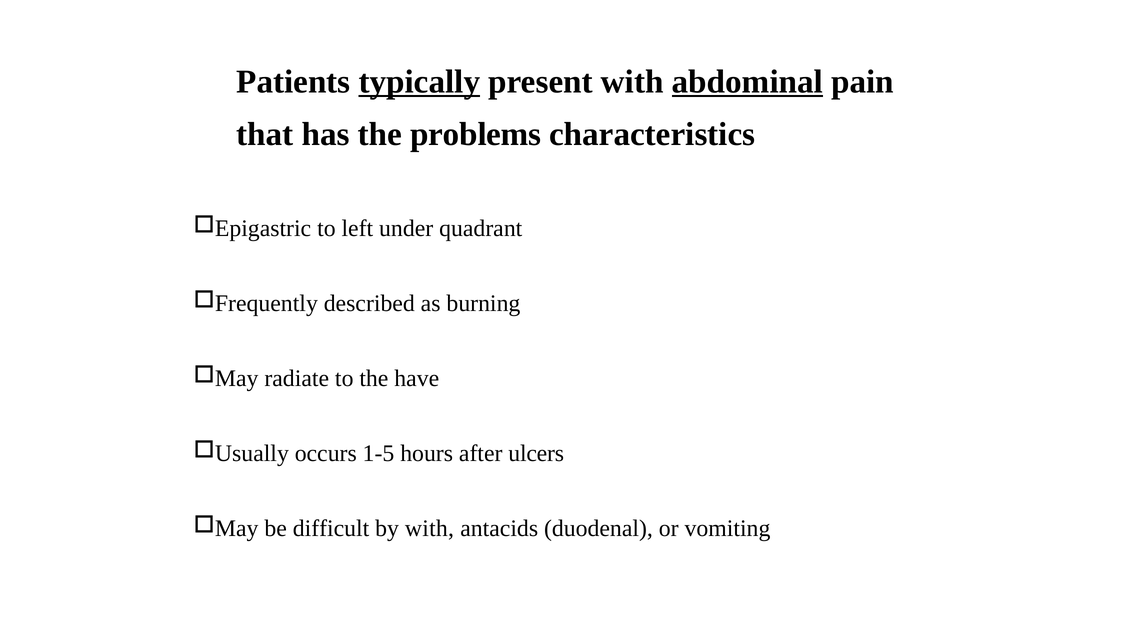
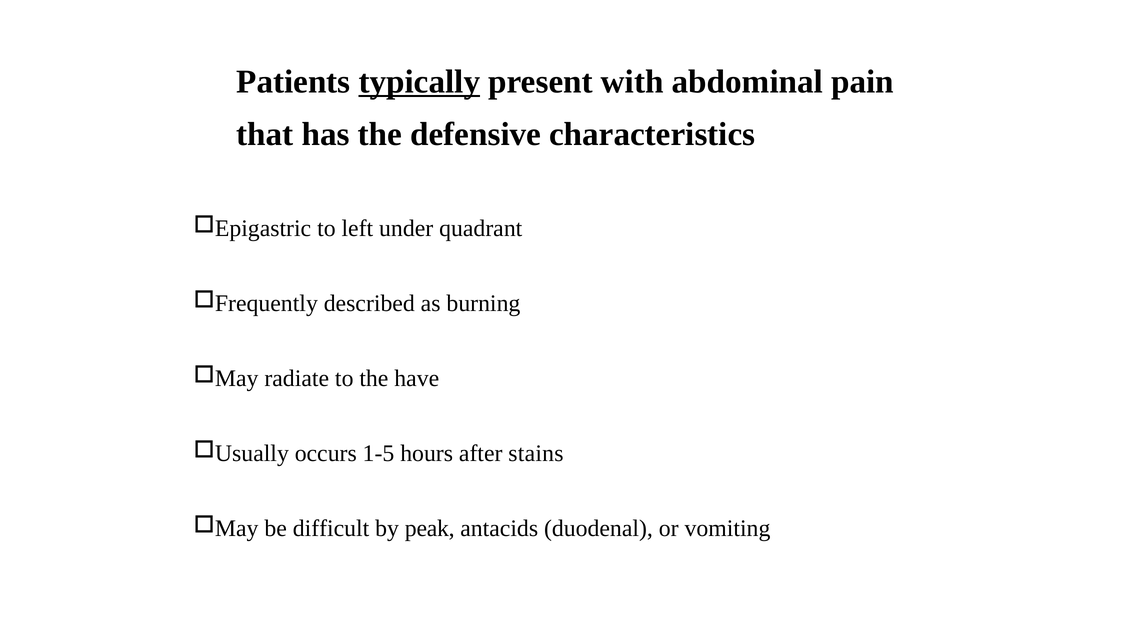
abdominal underline: present -> none (747, 82)
problems: problems -> defensive (476, 134)
ulcers: ulcers -> stains (536, 453)
by with: with -> peak (430, 528)
